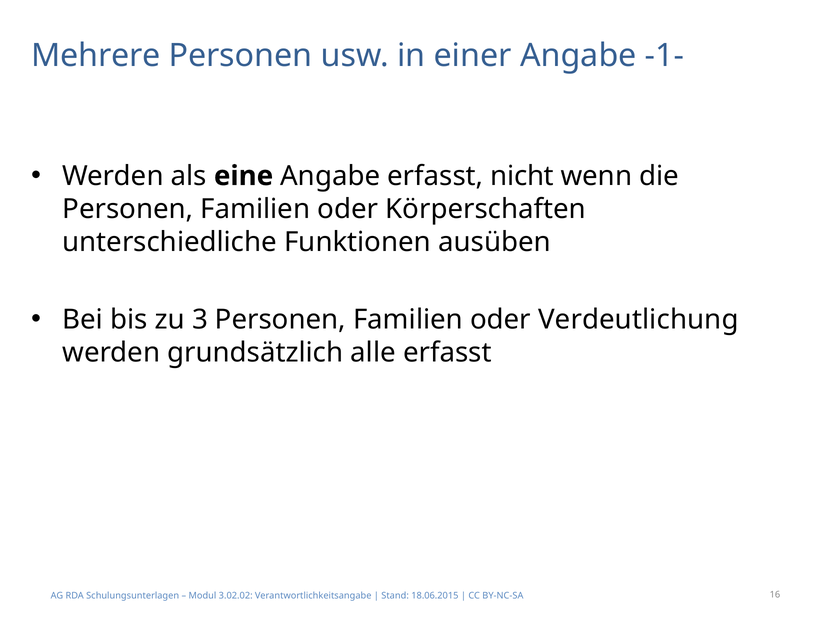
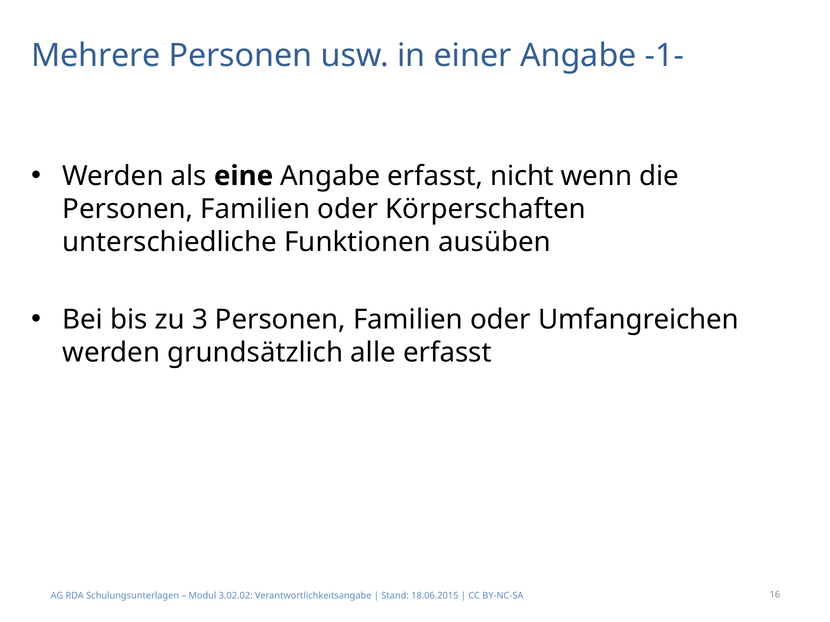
Verdeutlichung: Verdeutlichung -> Umfangreichen (639, 320)
